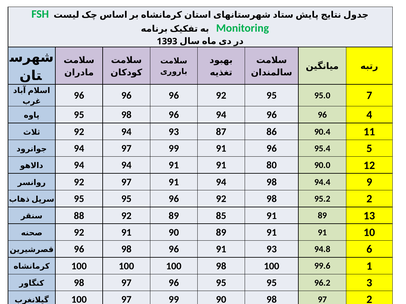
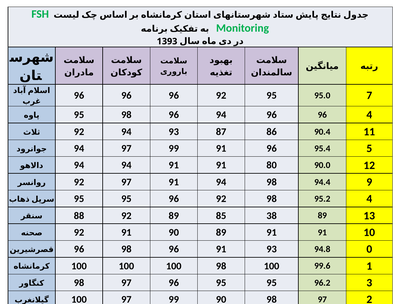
95.2 2: 2 -> 4 (369, 199)
85 91: 91 -> 38 (272, 216)
6: 6 -> 0 (369, 250)
